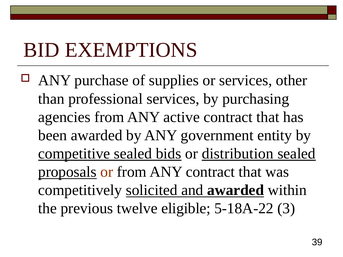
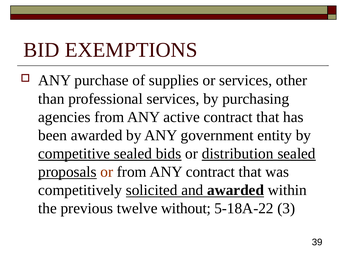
eligible: eligible -> without (186, 209)
